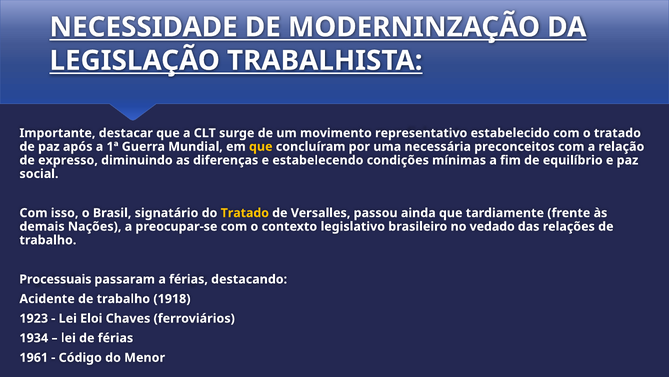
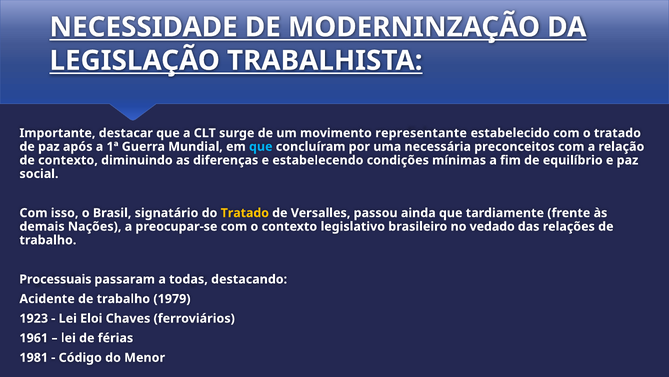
representativo: representativo -> representante (421, 133)
que colour: yellow -> light blue (261, 146)
de expresso: expresso -> contexto (68, 160)
a férias: férias -> todas (188, 279)
1918: 1918 -> 1979 (172, 298)
1934: 1934 -> 1961 (34, 337)
1961: 1961 -> 1981 (34, 357)
